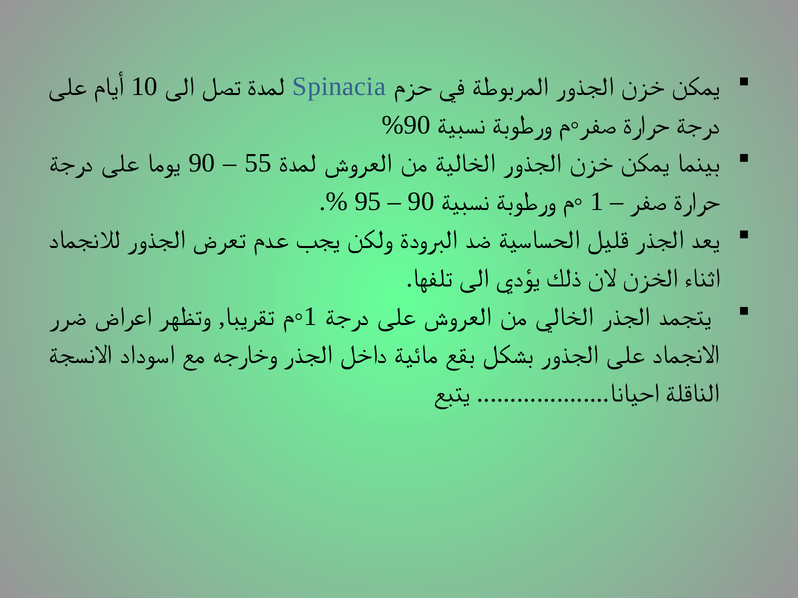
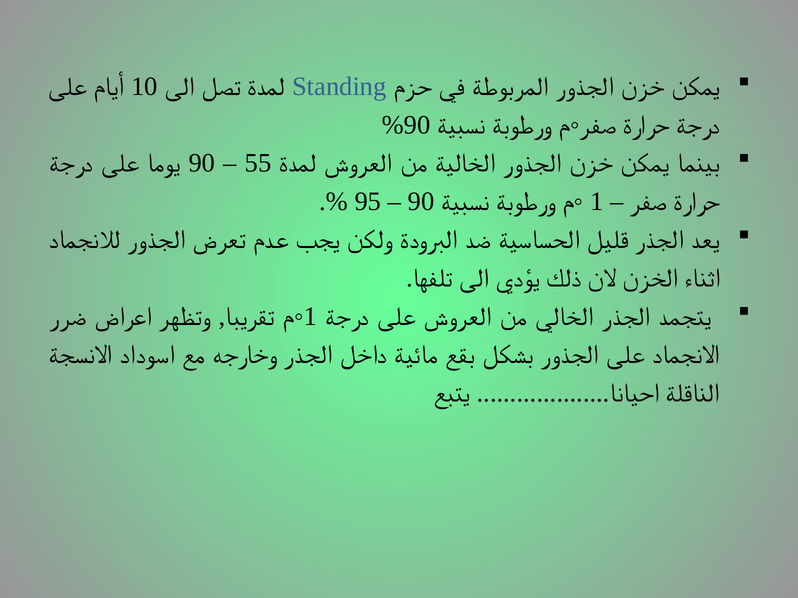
Spinacia: Spinacia -> Standing (339, 87)
